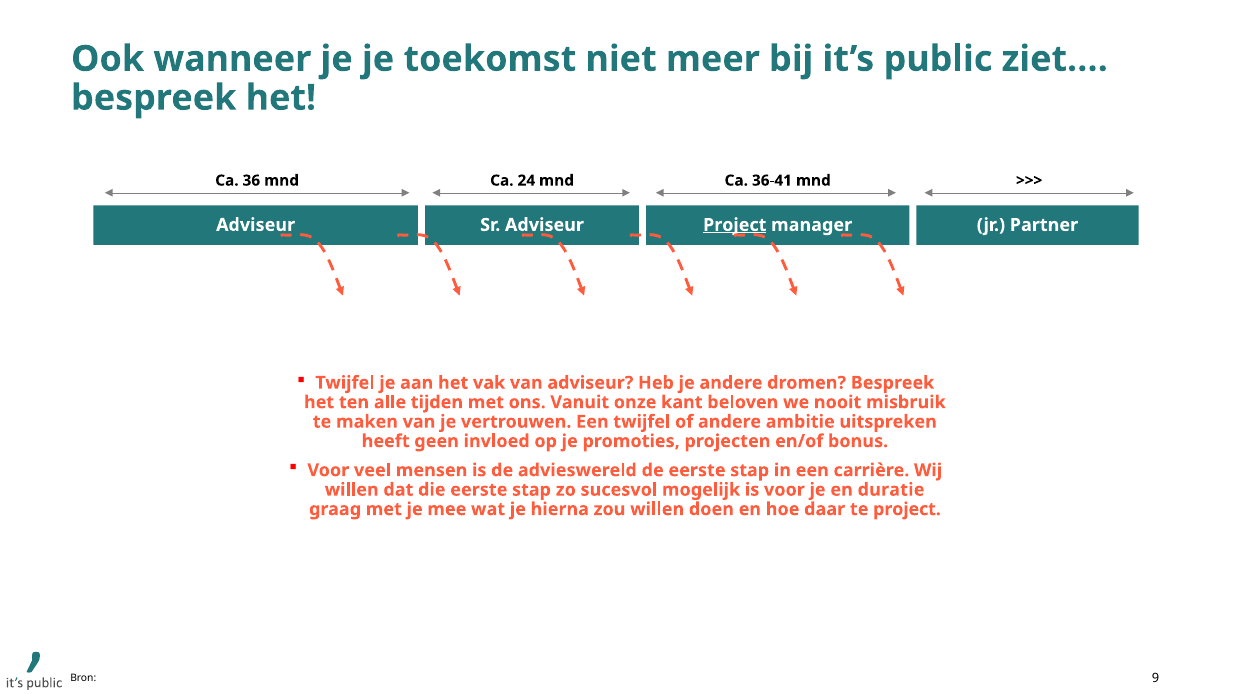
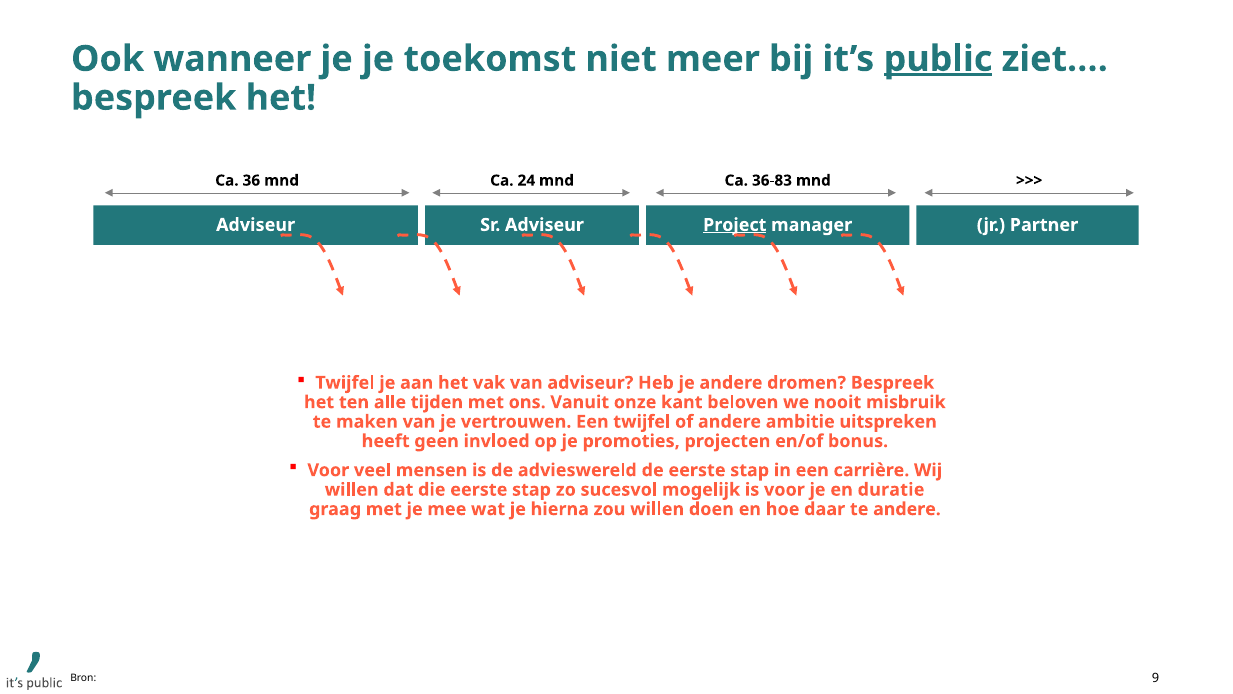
public underline: none -> present (938, 59)
36-41: 36-41 -> 36-83 (772, 180)
te project: project -> andere (907, 509)
